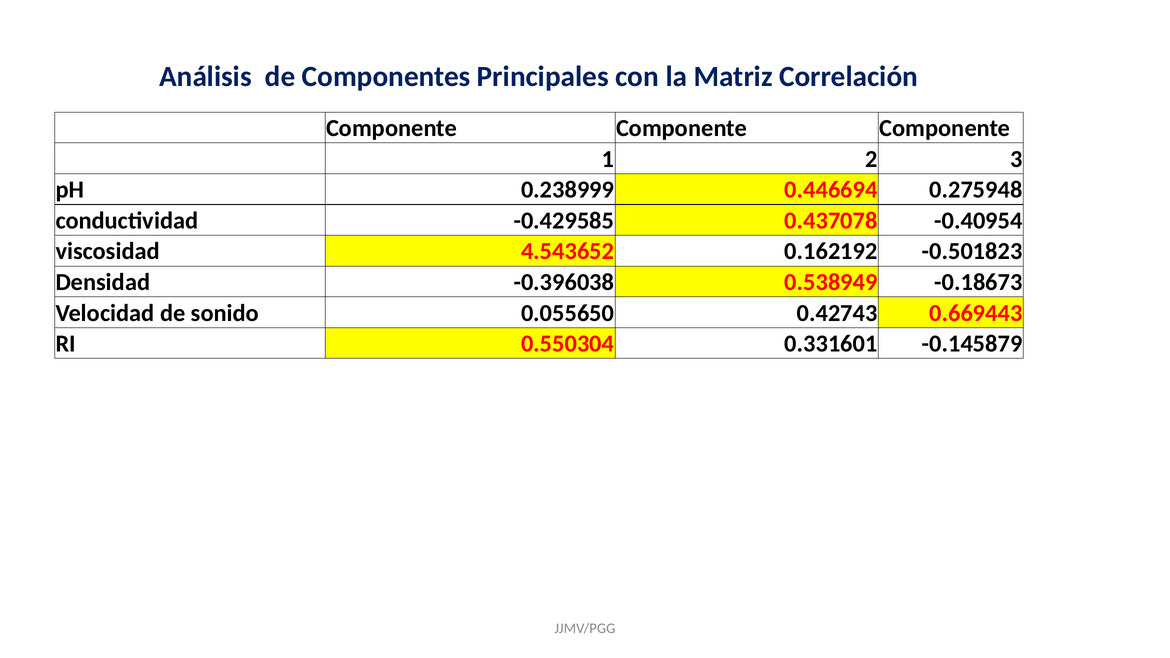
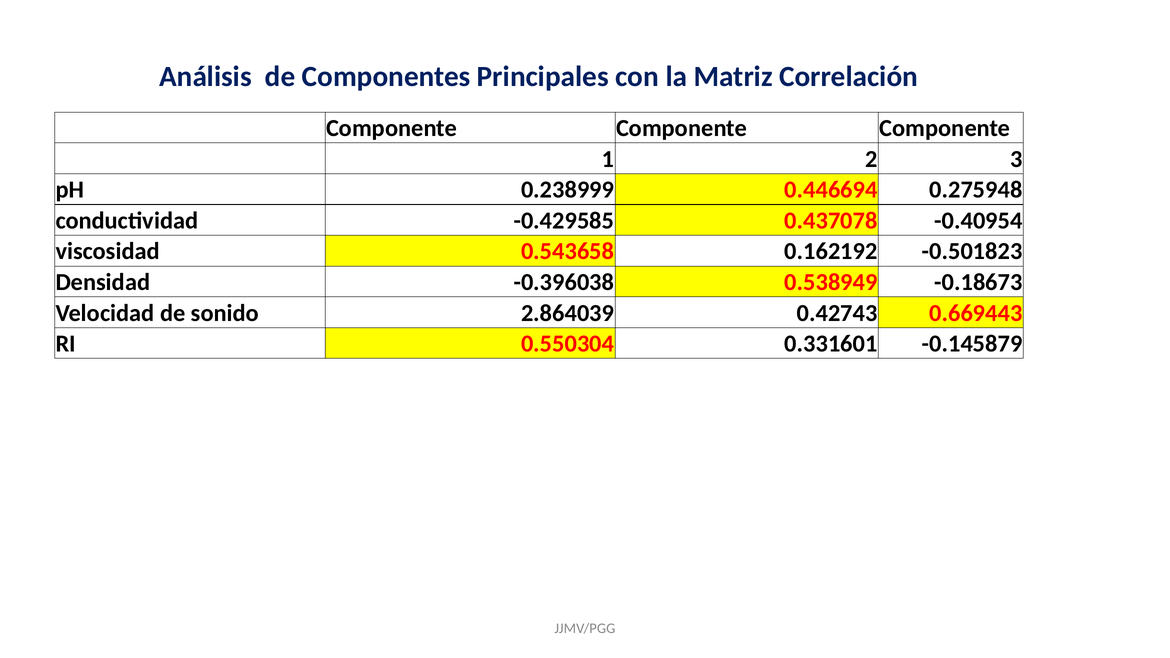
4.543652: 4.543652 -> 0.543658 (568, 251)
0.055650: 0.055650 -> 2.864039 (568, 313)
